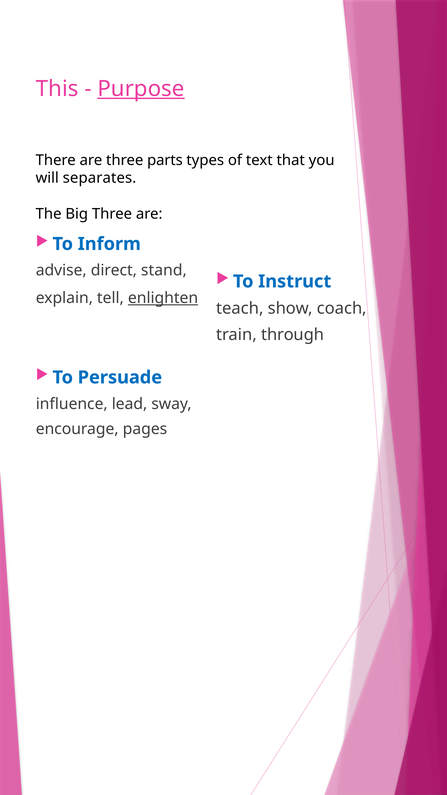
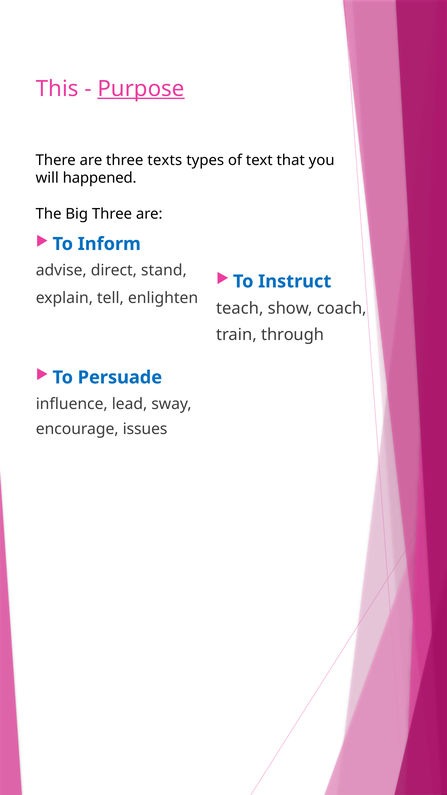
parts: parts -> texts (165, 160)
separates: separates -> happened (100, 178)
enlighten underline: present -> none (163, 298)
pages: pages -> issues (145, 429)
